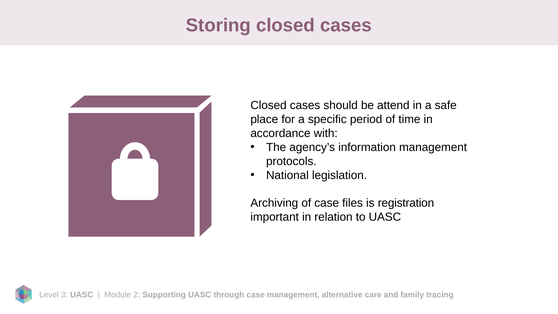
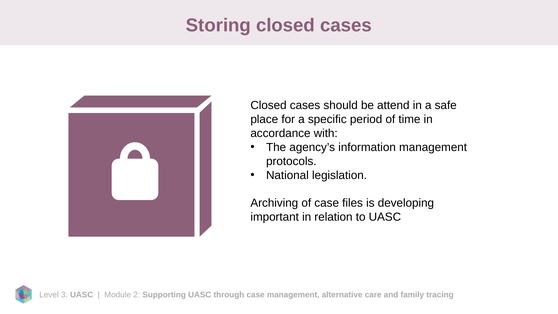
registration: registration -> developing (406, 203)
